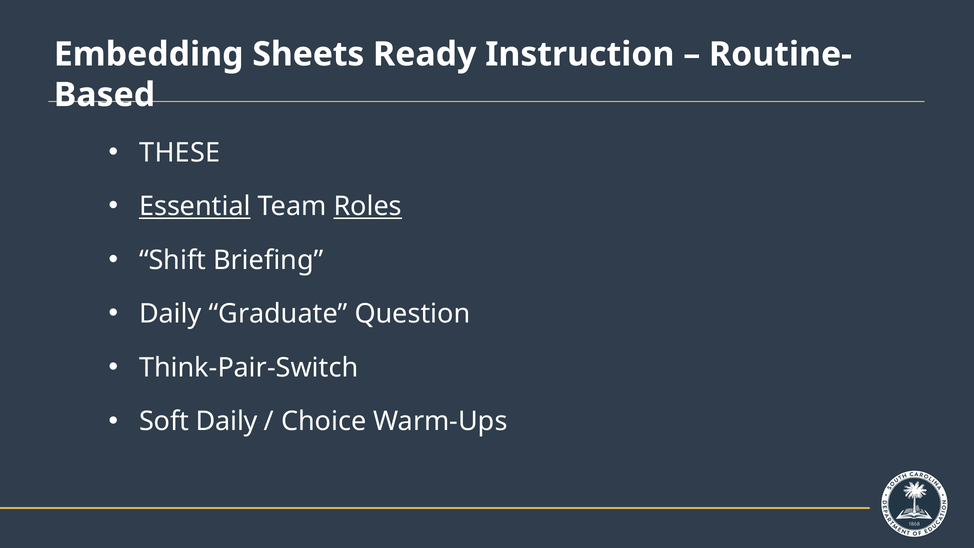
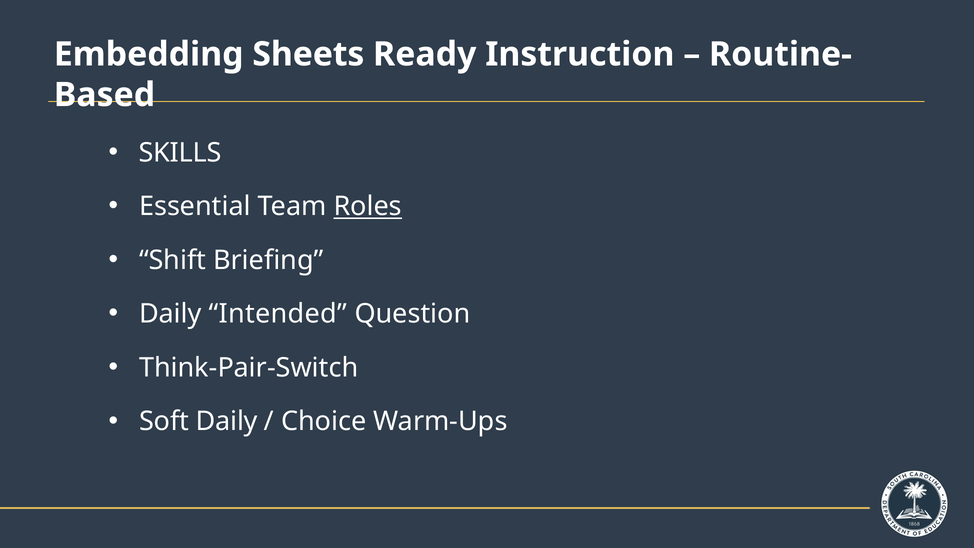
THESE: THESE -> SKILLS (180, 153)
Essential underline: present -> none (195, 206)
Graduate: Graduate -> Intended (278, 314)
